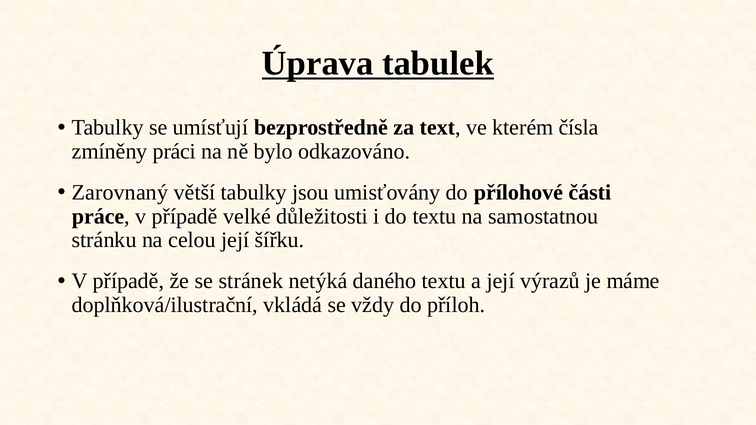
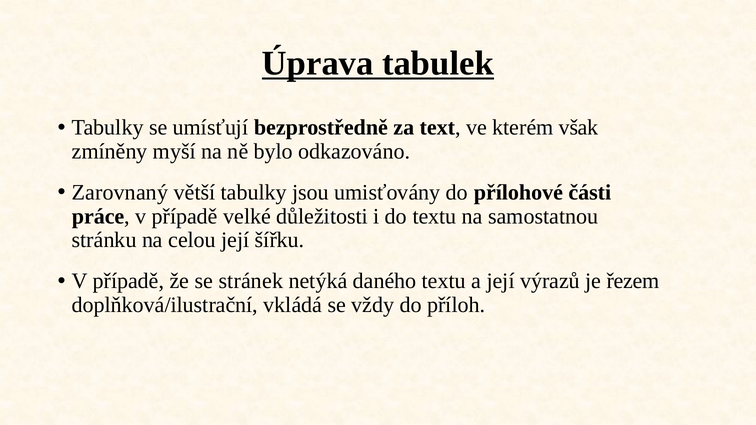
čísla: čísla -> však (579, 128)
práci: práci -> myší (174, 152)
máme: máme -> řezem (633, 281)
